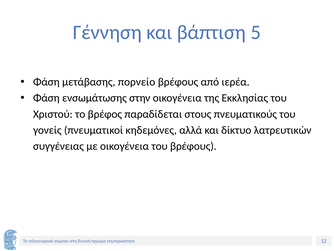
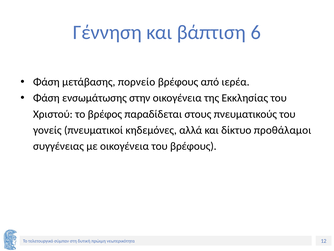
5: 5 -> 6 (256, 32)
λατρευτικών: λατρευτικών -> προθάλαμοι (283, 130)
